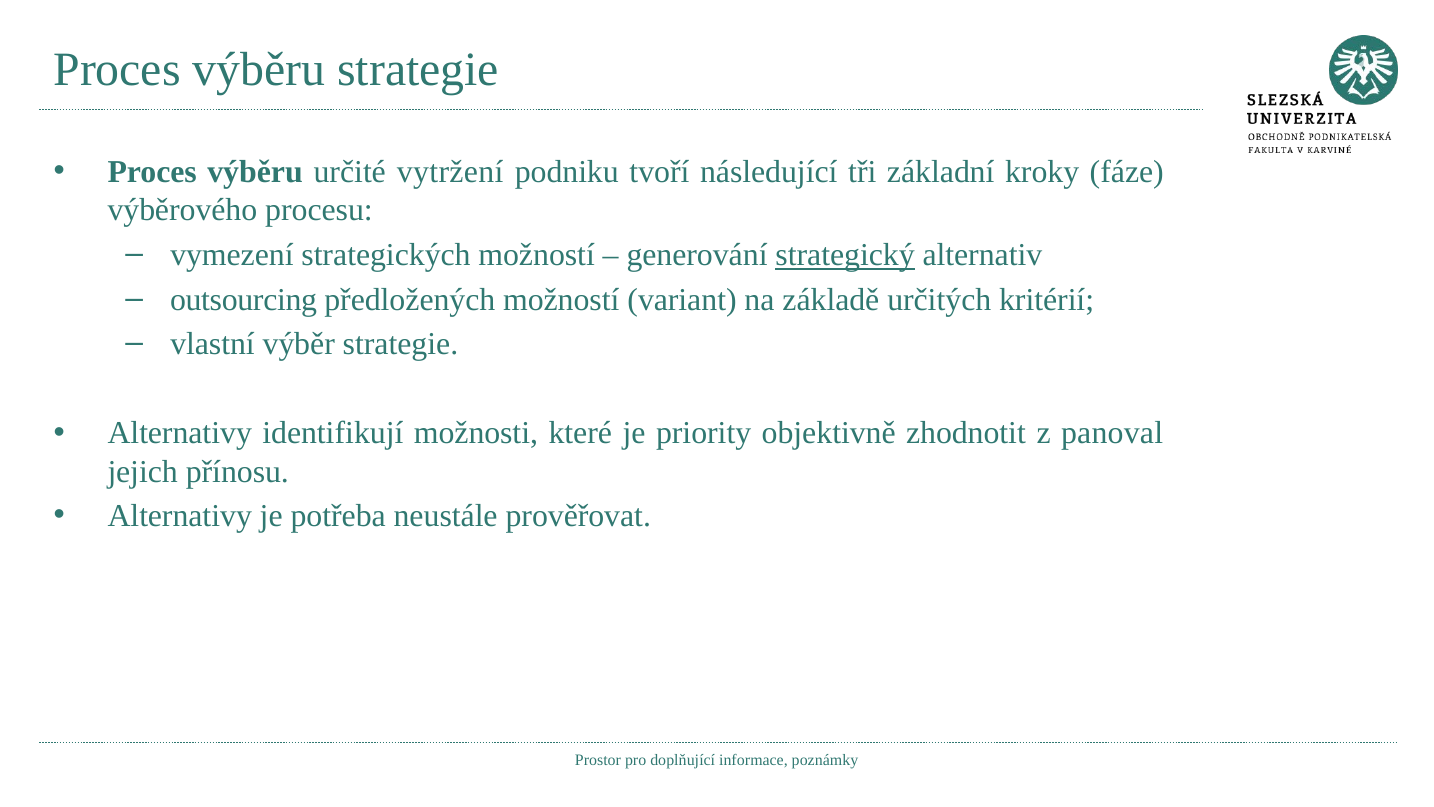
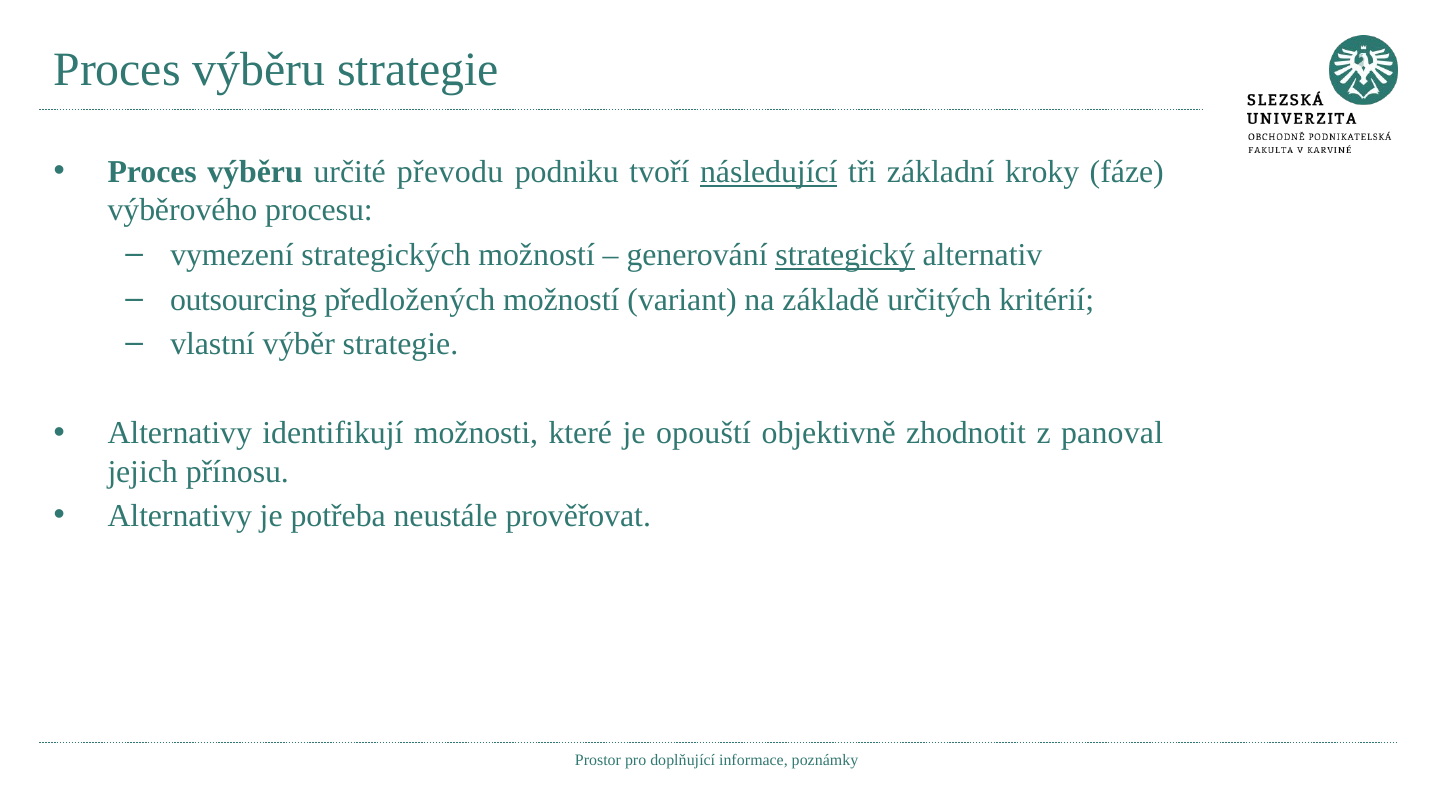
vytržení: vytržení -> převodu (450, 172)
následující underline: none -> present (769, 172)
priority: priority -> opouští (703, 433)
